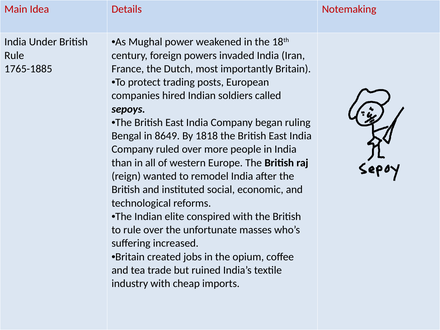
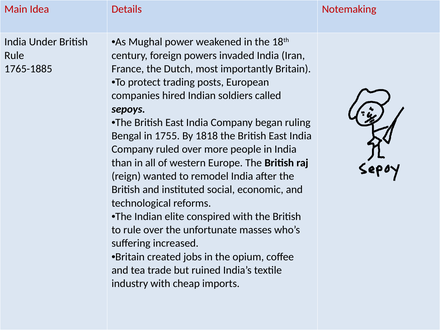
8649: 8649 -> 1755 (167, 136)
